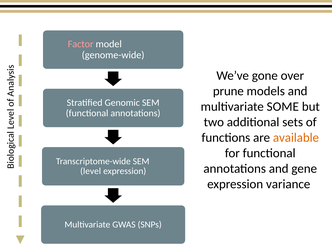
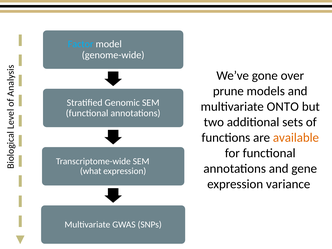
Factor colour: pink -> light blue (81, 44)
SOME: SOME -> ONTO (283, 107)
level: level -> what (91, 171)
